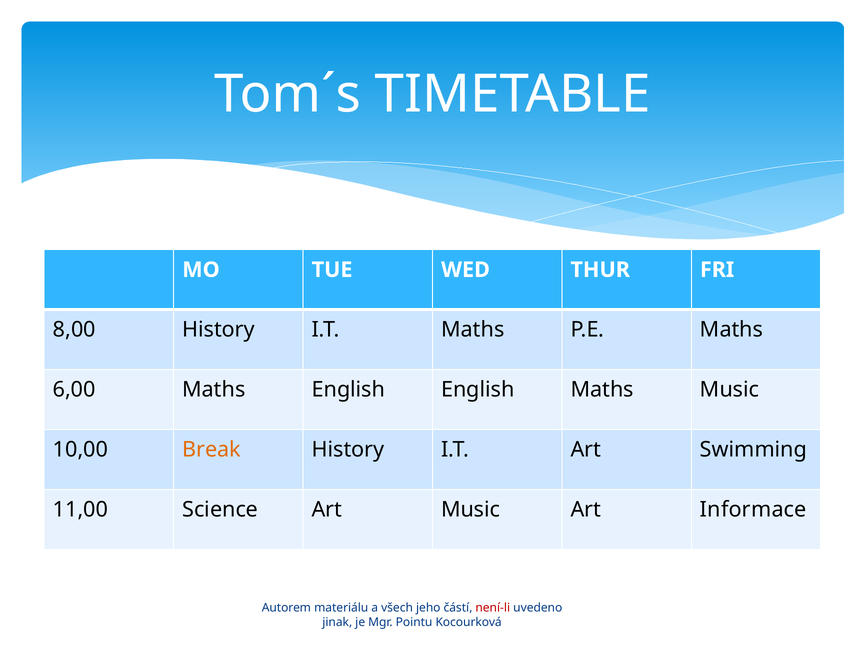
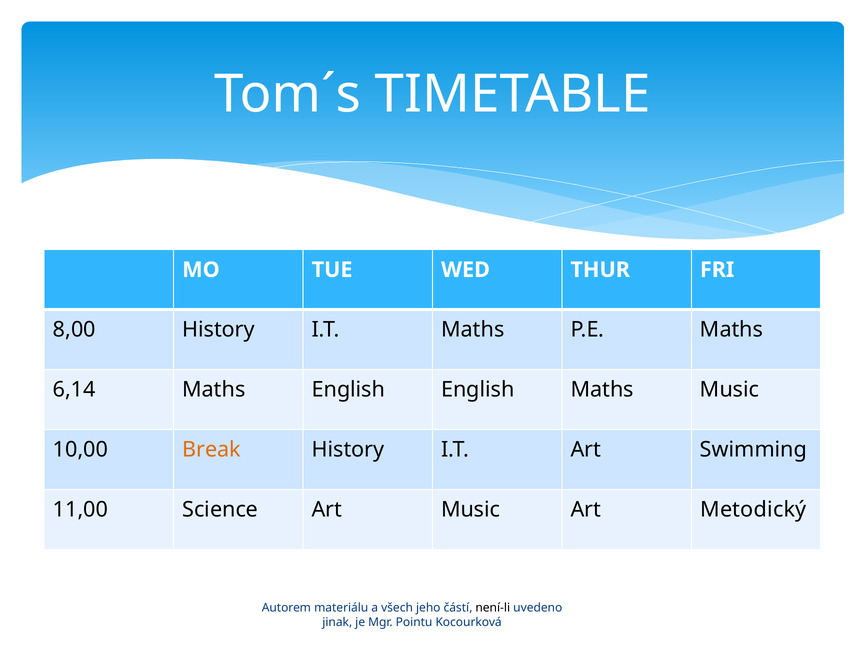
6,00: 6,00 -> 6,14 (74, 390)
Informace: Informace -> Metodický (753, 509)
není-li colour: red -> black (493, 608)
